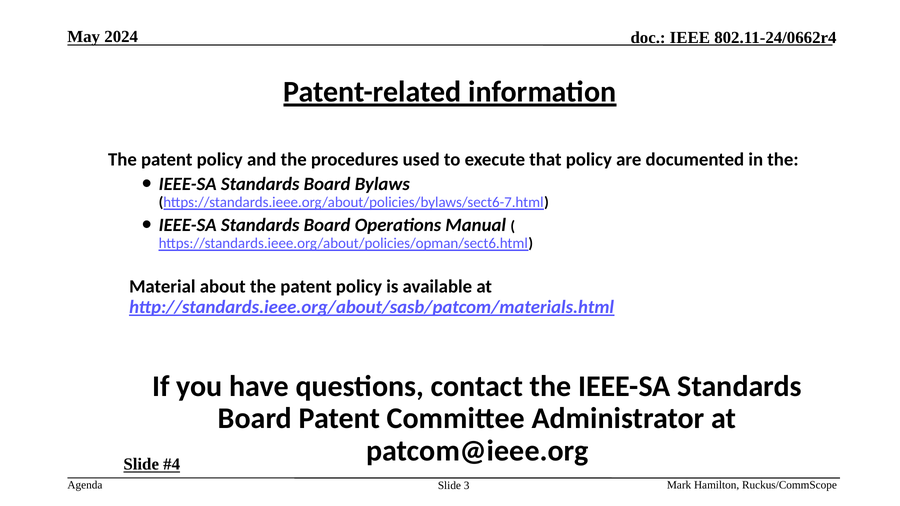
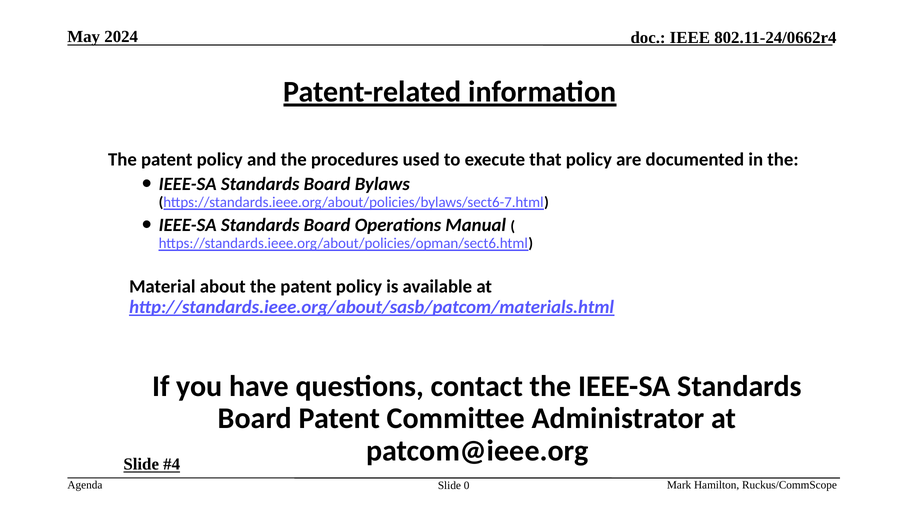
3: 3 -> 0 (467, 486)
